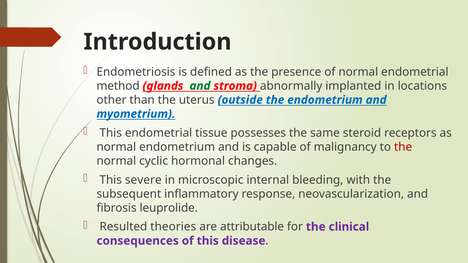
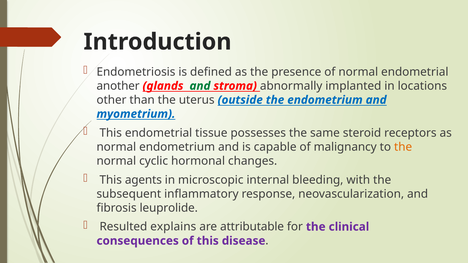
method: method -> another (118, 86)
the colour: red -> orange (403, 147)
severe: severe -> agents (143, 180)
theories: theories -> explains (173, 227)
